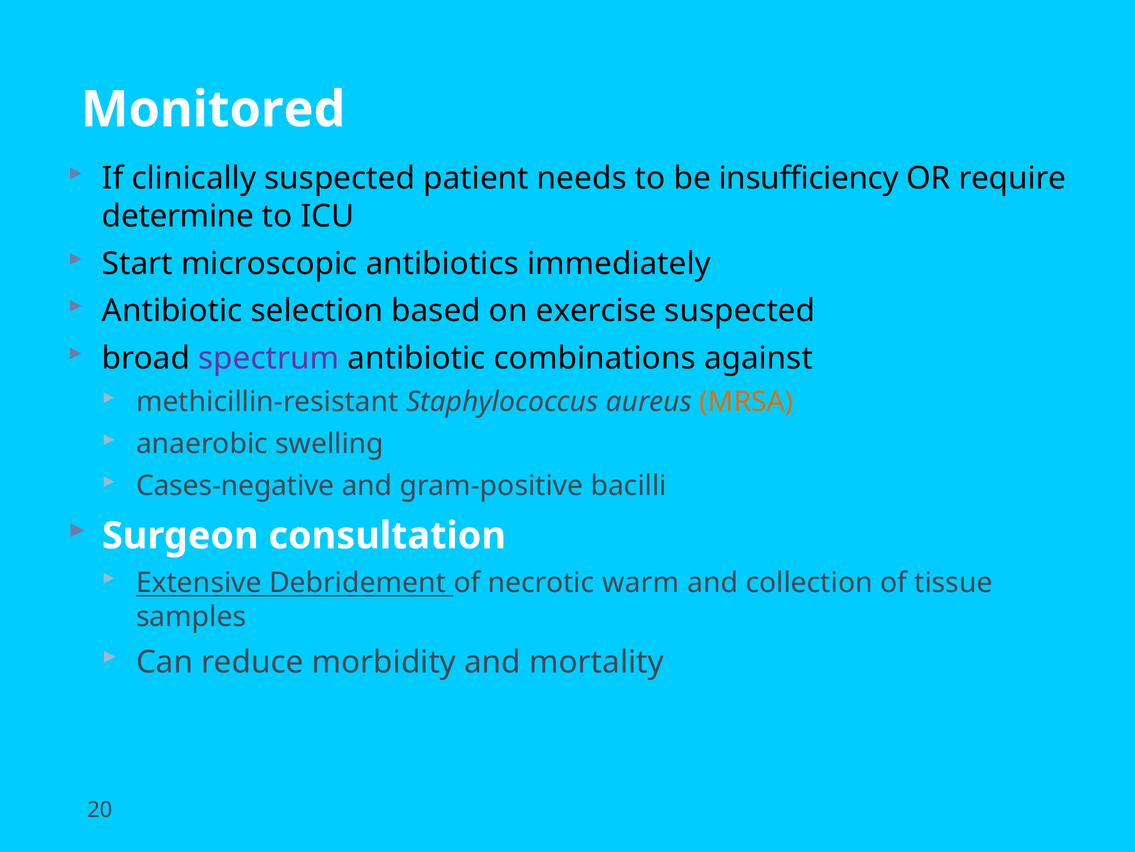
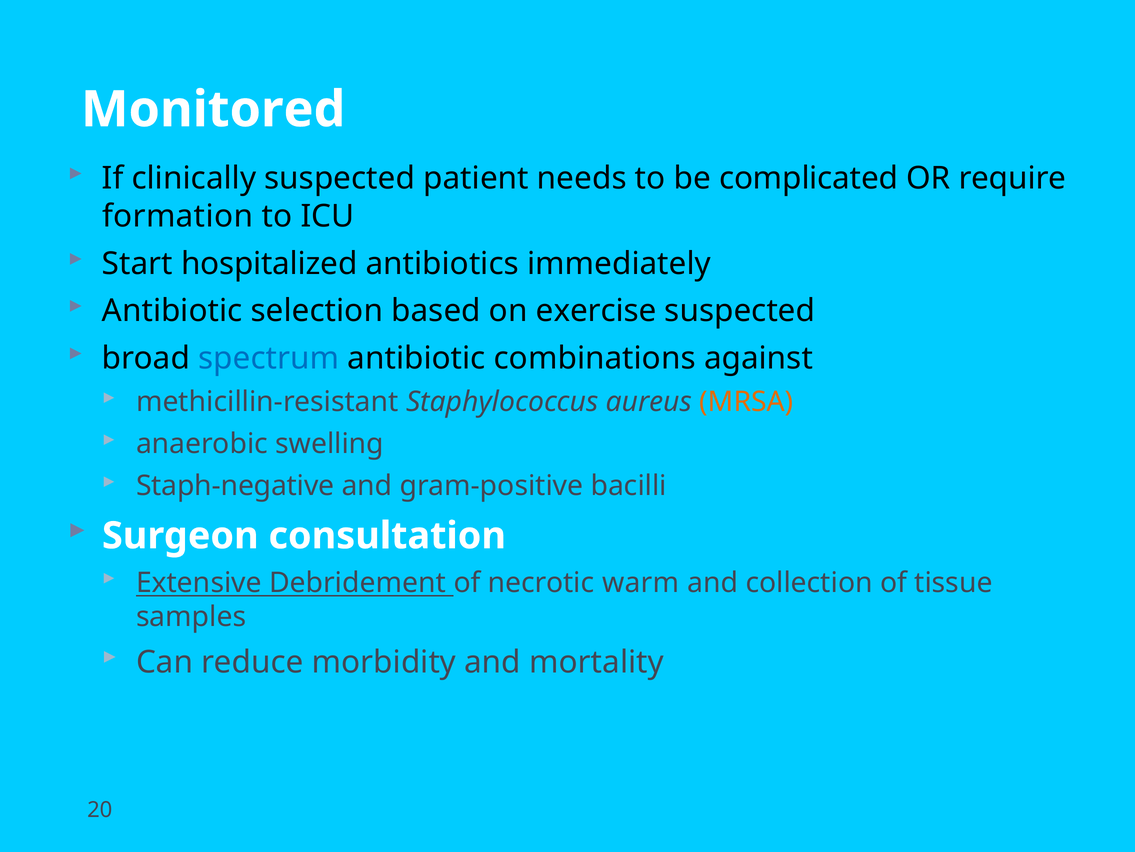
insufficiency: insufficiency -> complicated (809, 178)
determine: determine -> formation (178, 216)
microscopic: microscopic -> hospitalized (269, 263)
spectrum colour: purple -> blue (269, 358)
Cases-negative: Cases-negative -> Staph-negative (235, 486)
